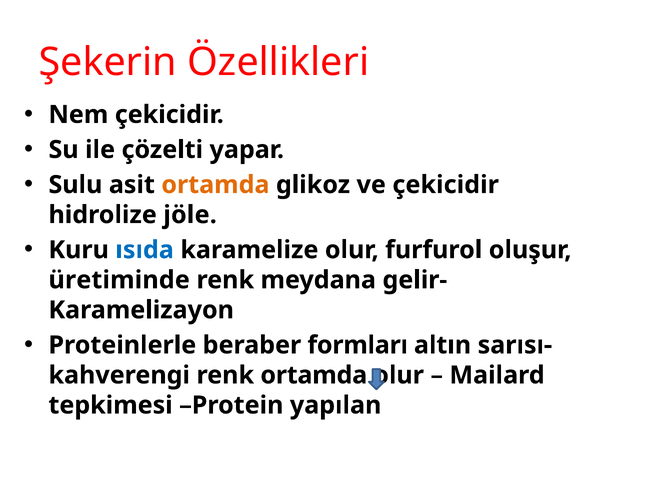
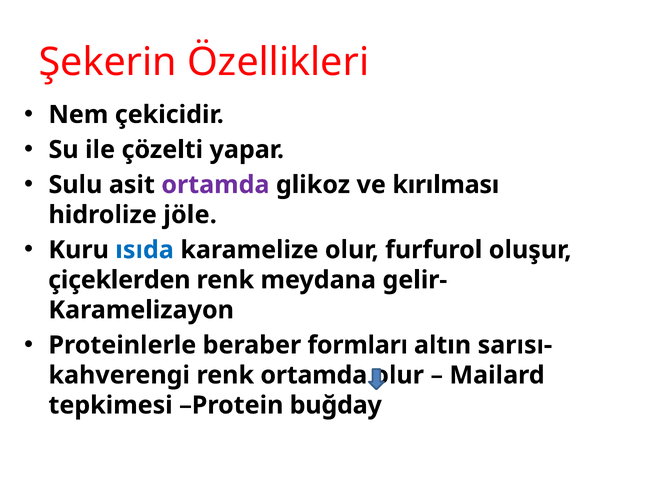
ortamda colour: orange -> purple (215, 185)
ve çekicidir: çekicidir -> kırılması (446, 185)
üretiminde: üretiminde -> çiçeklerden (119, 280)
yapılan: yapılan -> buğday (336, 406)
